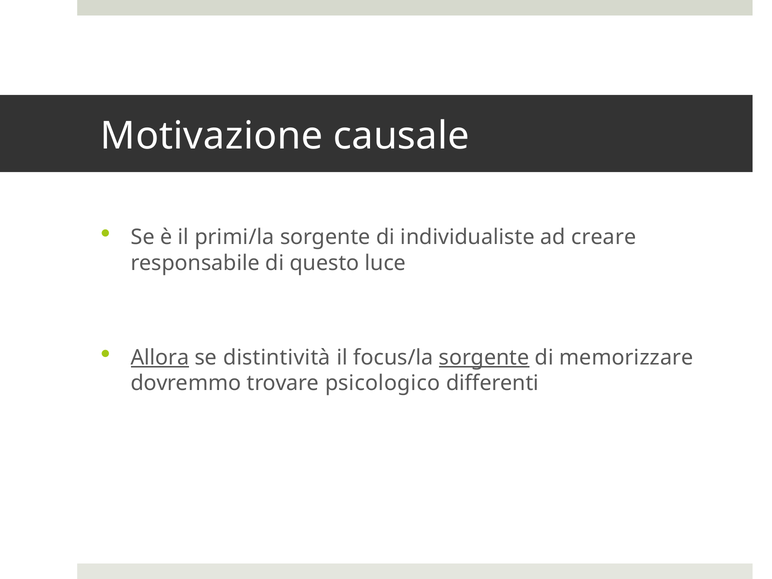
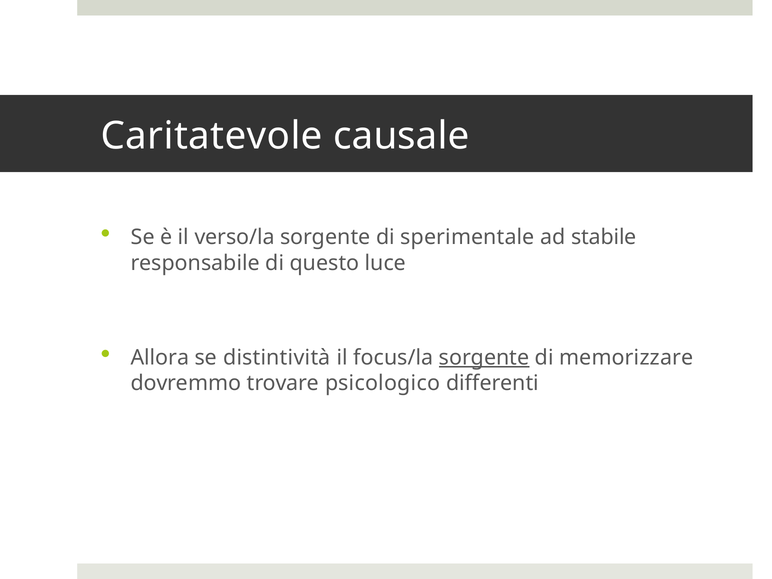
Motivazione: Motivazione -> Caritatevole (212, 136)
primi/la: primi/la -> verso/la (235, 237)
individualiste: individualiste -> sperimentale (468, 237)
creare: creare -> stabile (604, 237)
Allora underline: present -> none (160, 358)
